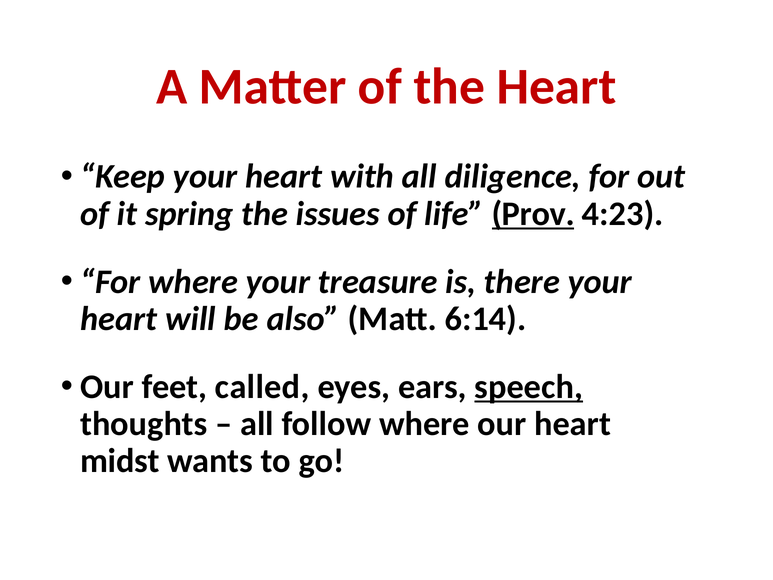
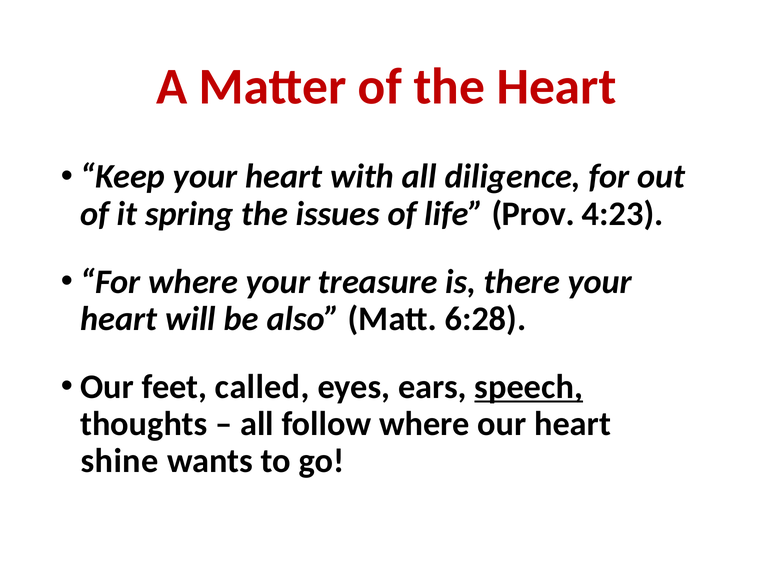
Prov underline: present -> none (533, 214)
6:14: 6:14 -> 6:28 (485, 319)
midst: midst -> shine (120, 461)
